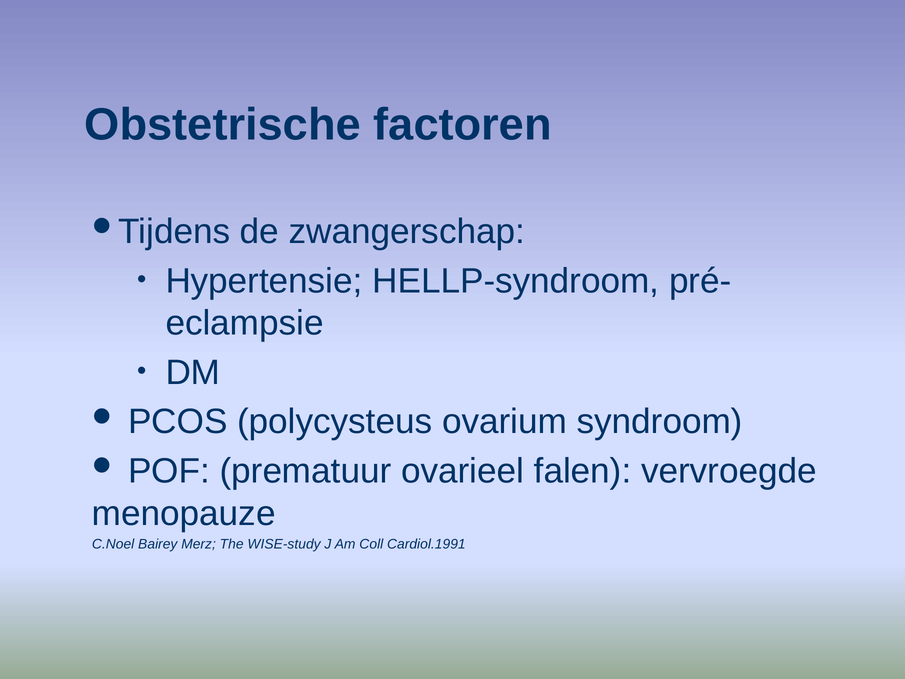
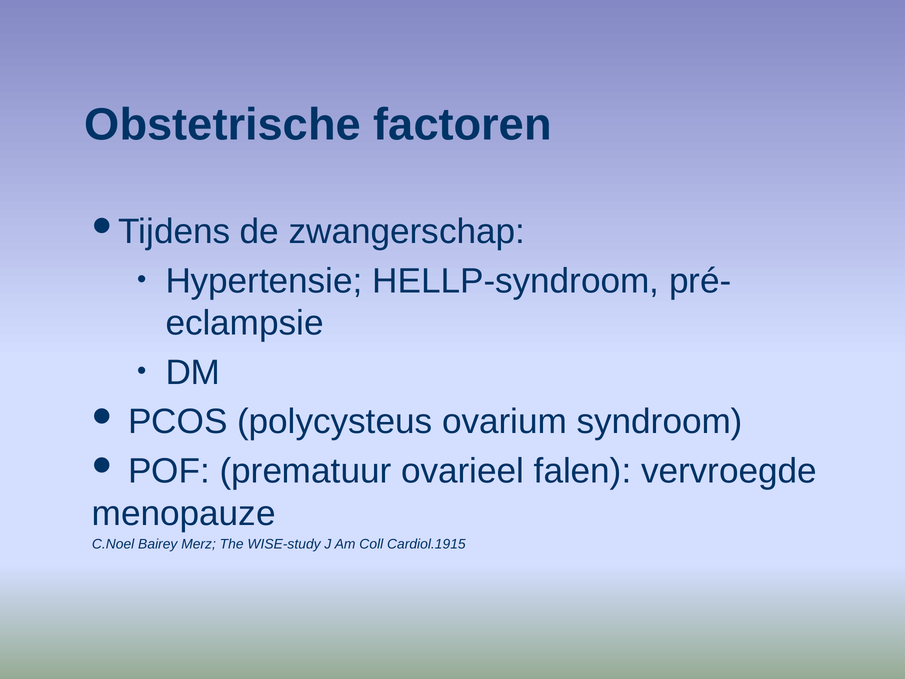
Cardiol.1991: Cardiol.1991 -> Cardiol.1915 (426, 544)
